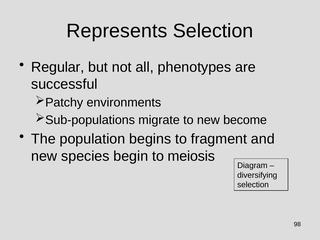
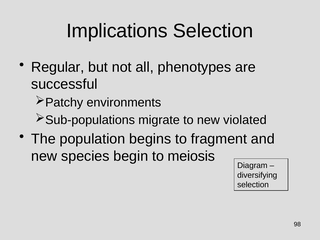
Represents: Represents -> Implications (117, 31)
become: become -> violated (245, 120)
